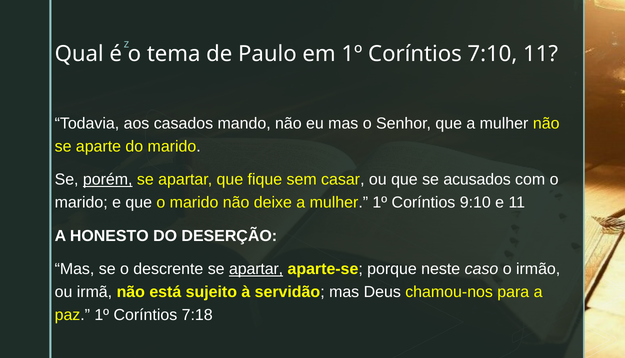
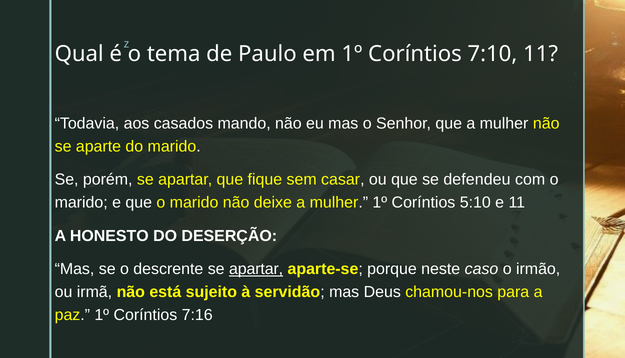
porém underline: present -> none (108, 180)
acusados: acusados -> defendeu (477, 180)
9:10: 9:10 -> 5:10 (475, 203)
7:18: 7:18 -> 7:16 (197, 316)
